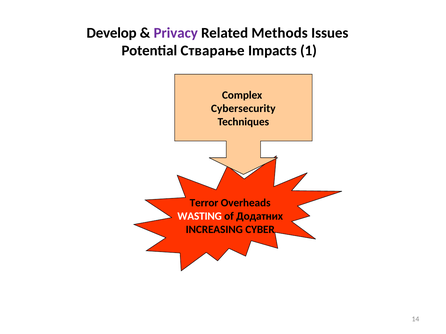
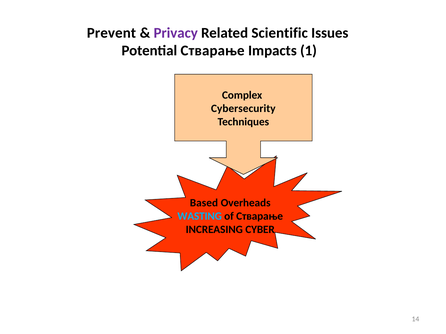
Develop: Develop -> Prevent (111, 33)
Methods: Methods -> Scientific (280, 33)
Terror: Terror -> Based (204, 203)
WASTING colour: white -> light blue (200, 216)
of Додатних: Додатних -> Стварање (260, 216)
